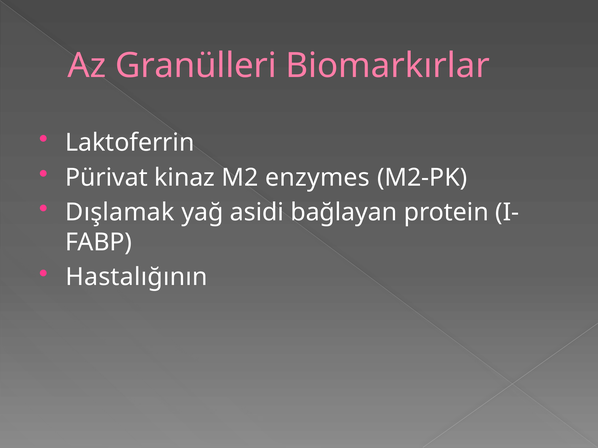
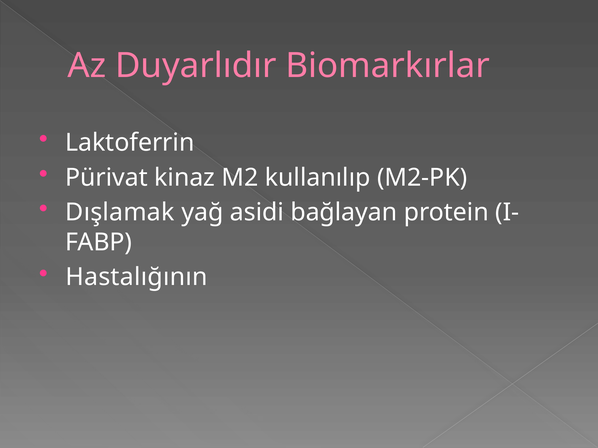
Granülleri: Granülleri -> Duyarlıdır (196, 66)
enzymes: enzymes -> kullanılıp (318, 178)
